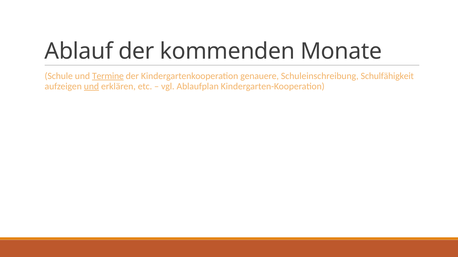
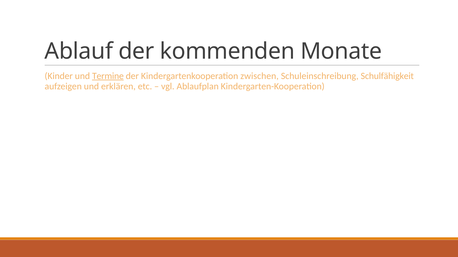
Schule: Schule -> Kinder (59, 76)
genauere: genauere -> zwischen (260, 76)
und underline: present -> none (91, 86)
